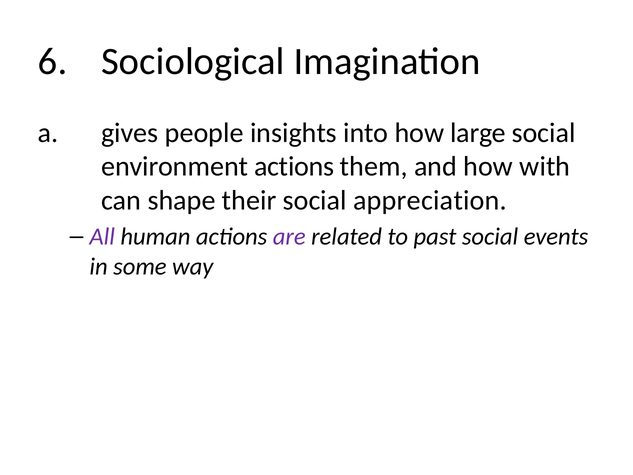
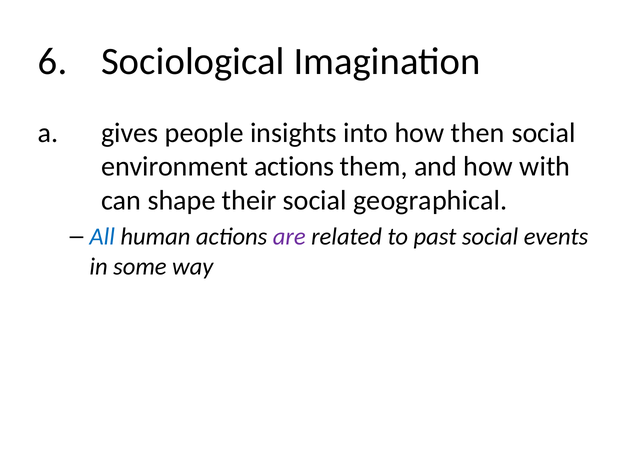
large: large -> then (478, 133)
appreciation: appreciation -> geographical (430, 200)
All colour: purple -> blue (102, 237)
